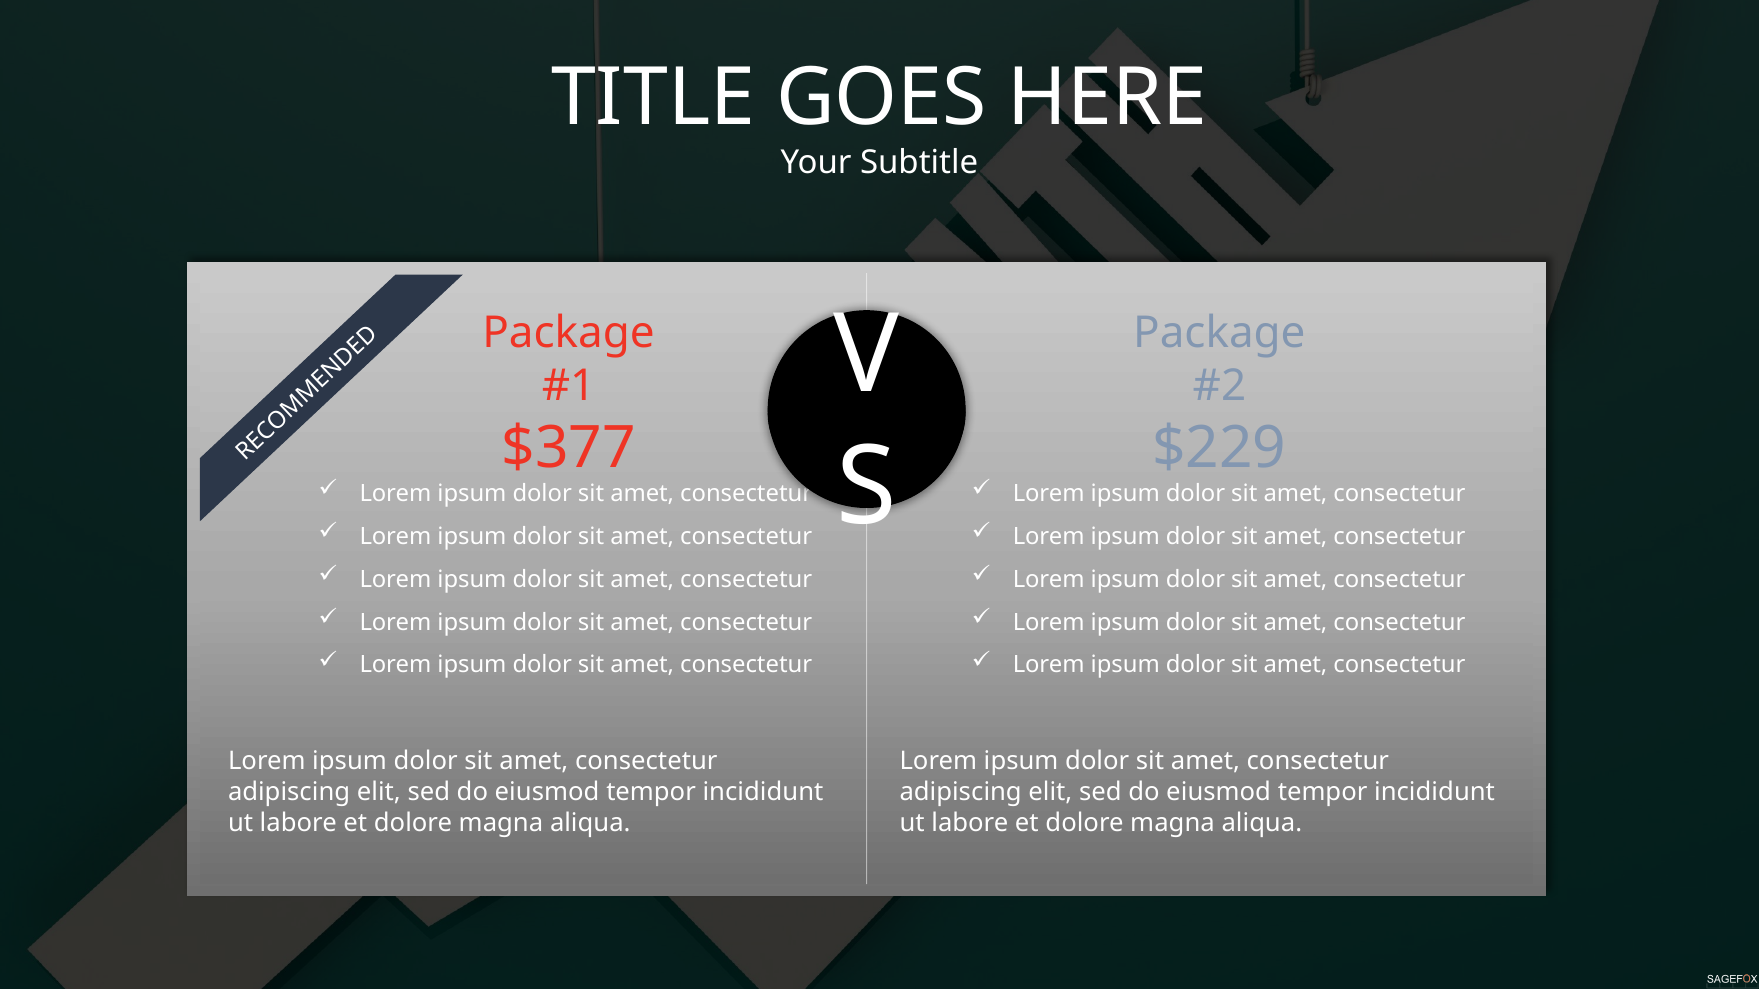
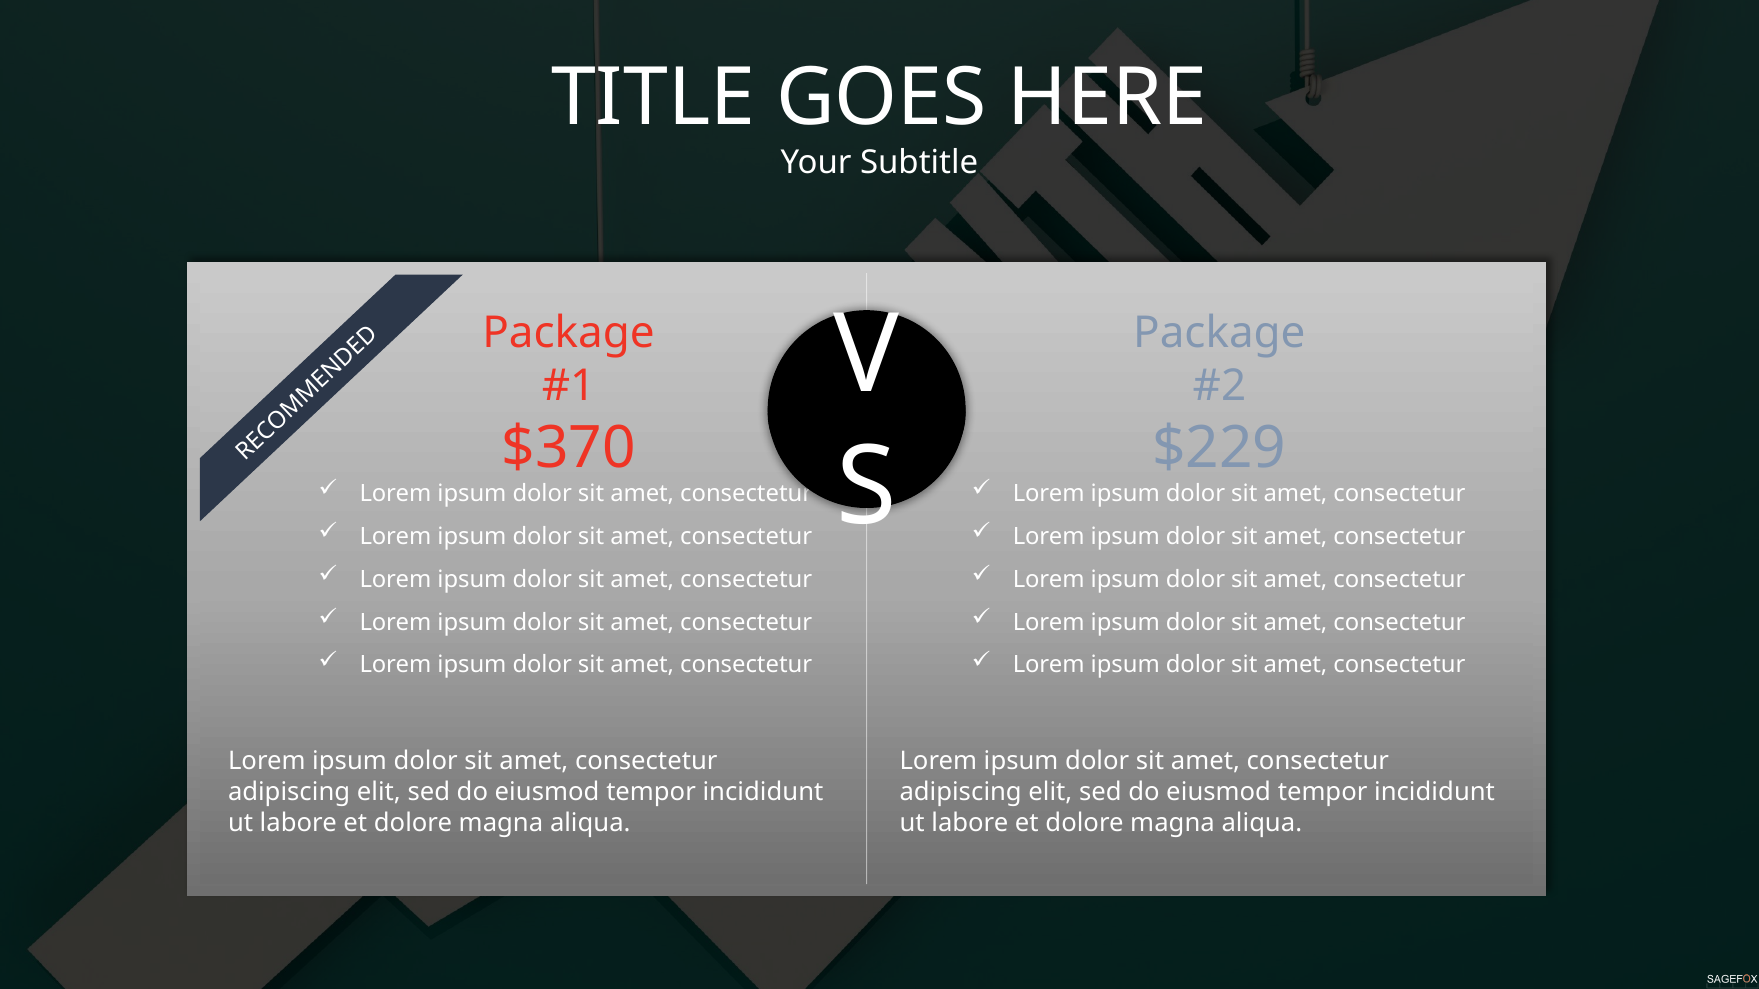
$377: $377 -> $370 (569, 449)
